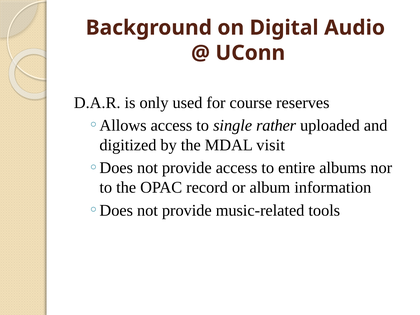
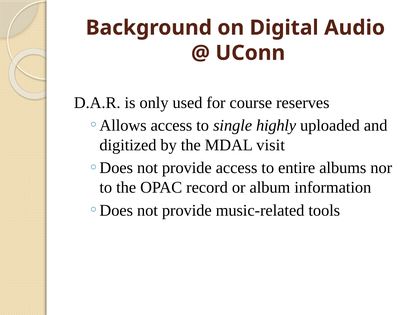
rather: rather -> highly (276, 125)
